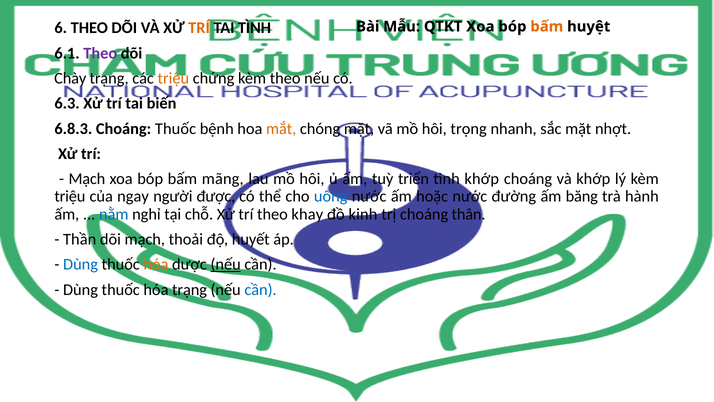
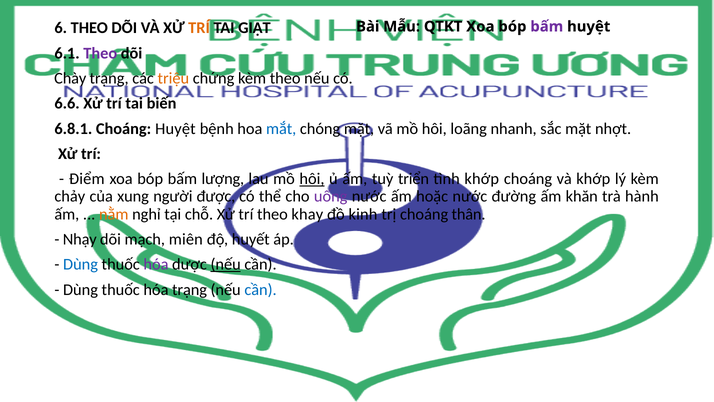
TAI TÌNH: TÌNH -> GIẬT (254, 28)
bấm colour: orange -> purple (547, 27)
6.3: 6.3 -> 6.6 (67, 103)
6.8.3: 6.8.3 -> 6.8.1 (73, 128)
Choáng Thuốc: Thuốc -> Huyệt (175, 128)
mắt colour: orange -> blue (281, 128)
trọng: trọng -> loãng (469, 128)
Mạch: Mạch -> Điểm (87, 179)
mãng: mãng -> lượng (223, 179)
hôi underline: none -> present (312, 179)
triệu: triệu -> chảy (70, 196)
ngay: ngay -> xung (133, 196)
uống colour: blue -> purple (331, 196)
băng: băng -> khăn (582, 196)
nằm colour: blue -> orange (114, 214)
Thần: Thần -> Nhạy (80, 239)
thoải: thoải -> miên (186, 239)
hóa colour: orange -> purple (156, 264)
